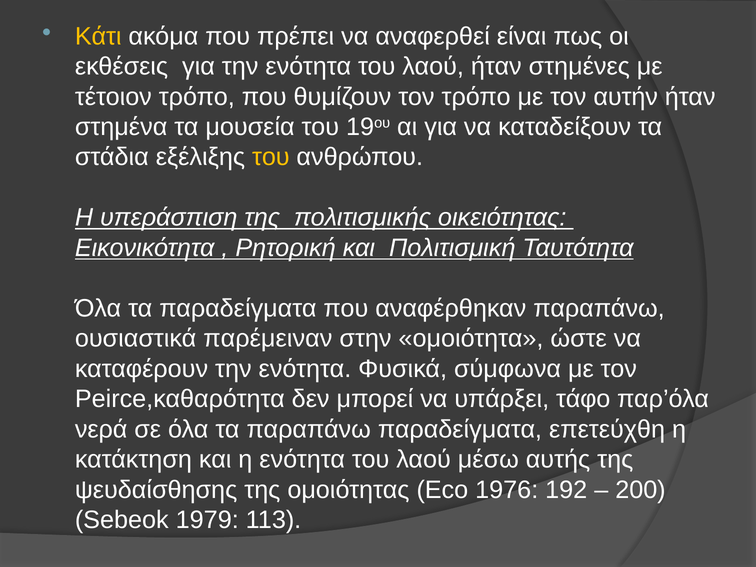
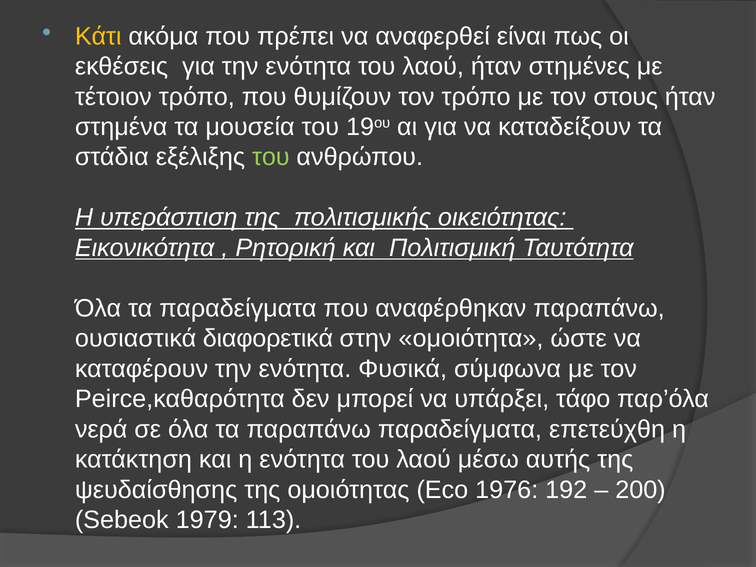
αυτήν: αυτήν -> στους (626, 97)
του colour: yellow -> light green (271, 157)
παρέμειναν: παρέμειναν -> διαφορετικά (268, 339)
